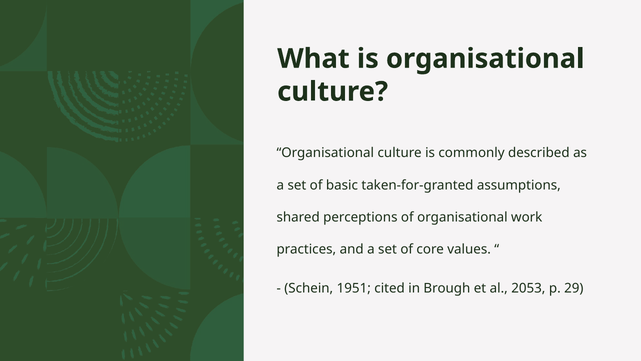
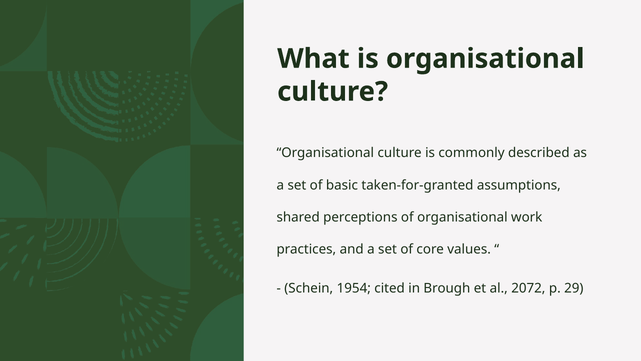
1951: 1951 -> 1954 (354, 288)
2053: 2053 -> 2072 (528, 288)
